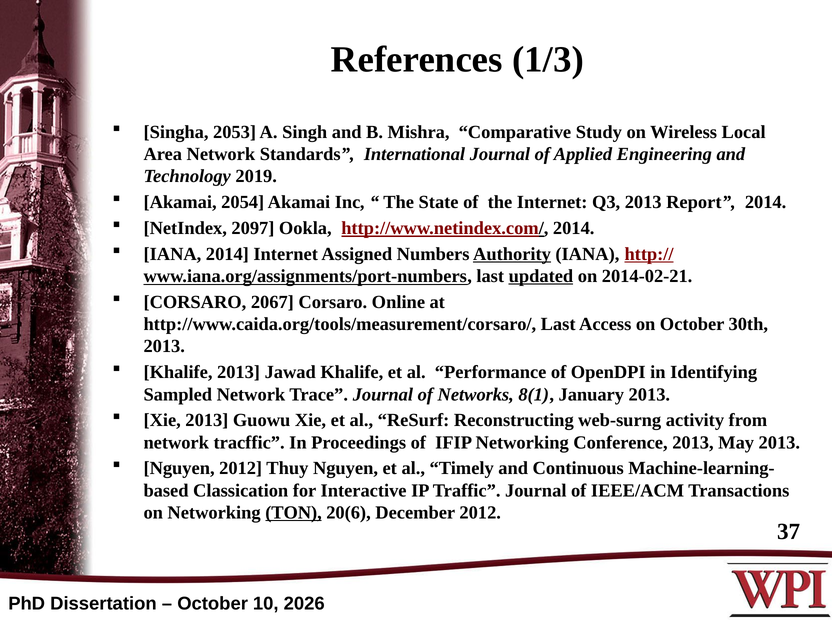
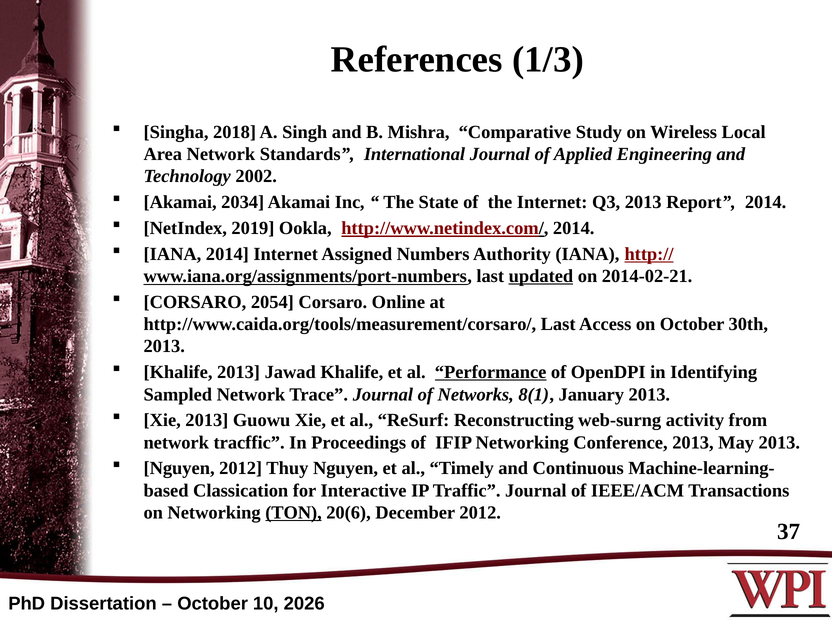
2053: 2053 -> 2018 (235, 132)
2019: 2019 -> 2002 (256, 176)
2054: 2054 -> 2034 (243, 202)
2097: 2097 -> 2019 (253, 228)
Authority underline: present -> none (512, 254)
2067: 2067 -> 2054 (272, 302)
Performance underline: none -> present (491, 372)
